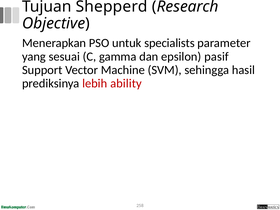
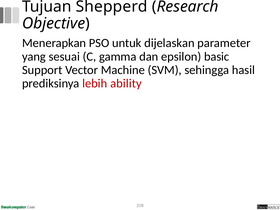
specialists: specialists -> dijelaskan (169, 43)
pasif: pasif -> basic (217, 57)
